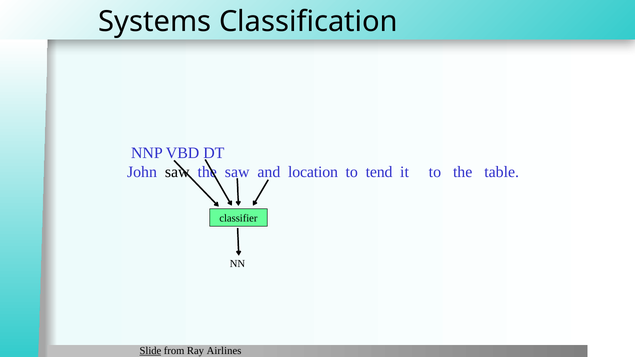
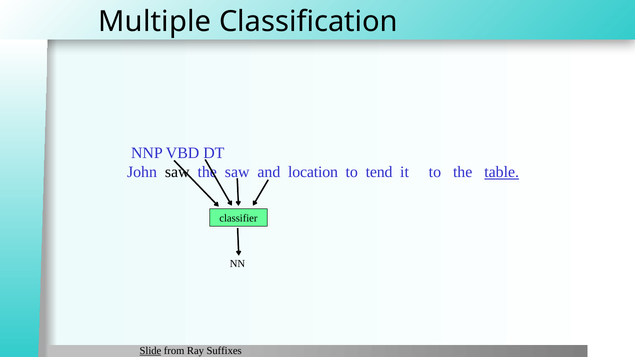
Systems: Systems -> Multiple (155, 22)
table underline: none -> present (502, 172)
Airlines: Airlines -> Suffixes (224, 351)
